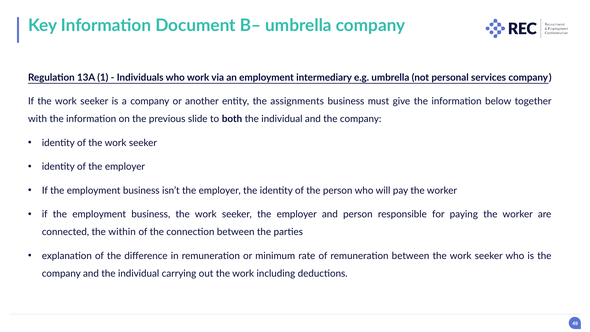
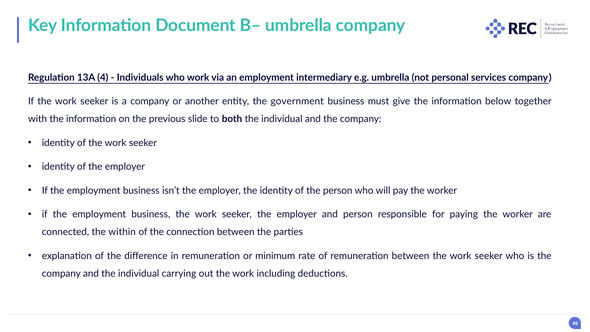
1: 1 -> 4 (103, 78)
assignments: assignments -> government (297, 101)
